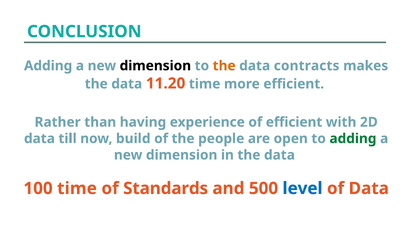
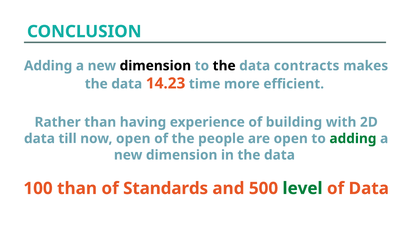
the colour: orange -> black (224, 66)
11.20: 11.20 -> 14.23 (166, 83)
of efficient: efficient -> building (294, 122)
now build: build -> open (133, 138)
100 time: time -> than (77, 188)
level colour: blue -> green (303, 188)
